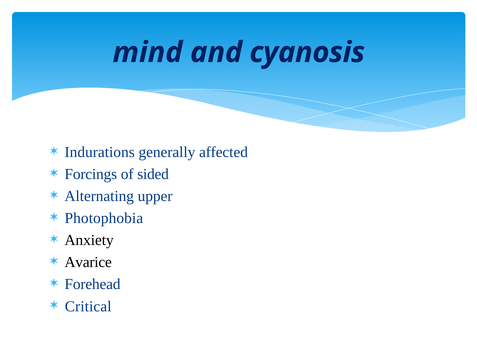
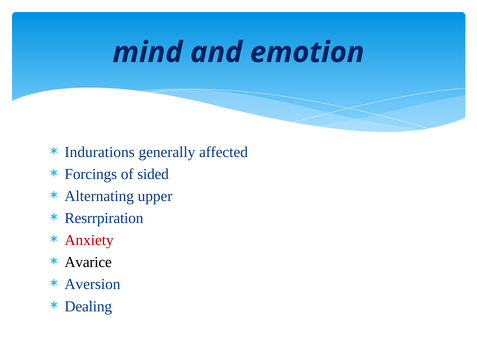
cyanosis: cyanosis -> emotion (307, 52)
Photophobia: Photophobia -> Resrrpiration (104, 218)
Anxiety colour: black -> red (89, 240)
Forehead: Forehead -> Aversion (92, 284)
Critical: Critical -> Dealing (88, 306)
